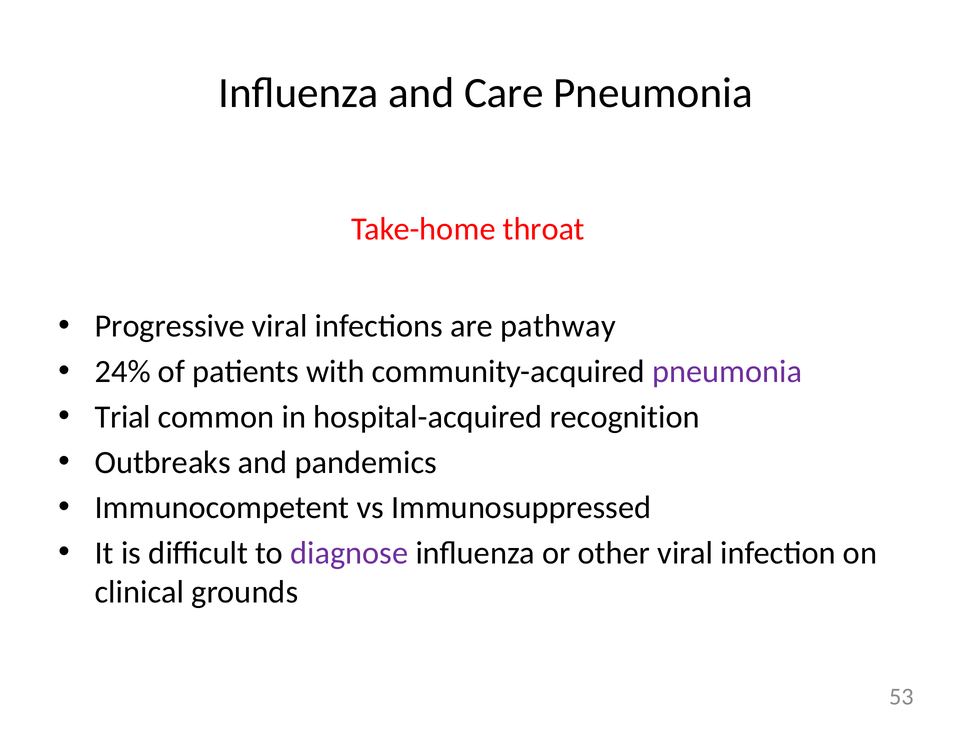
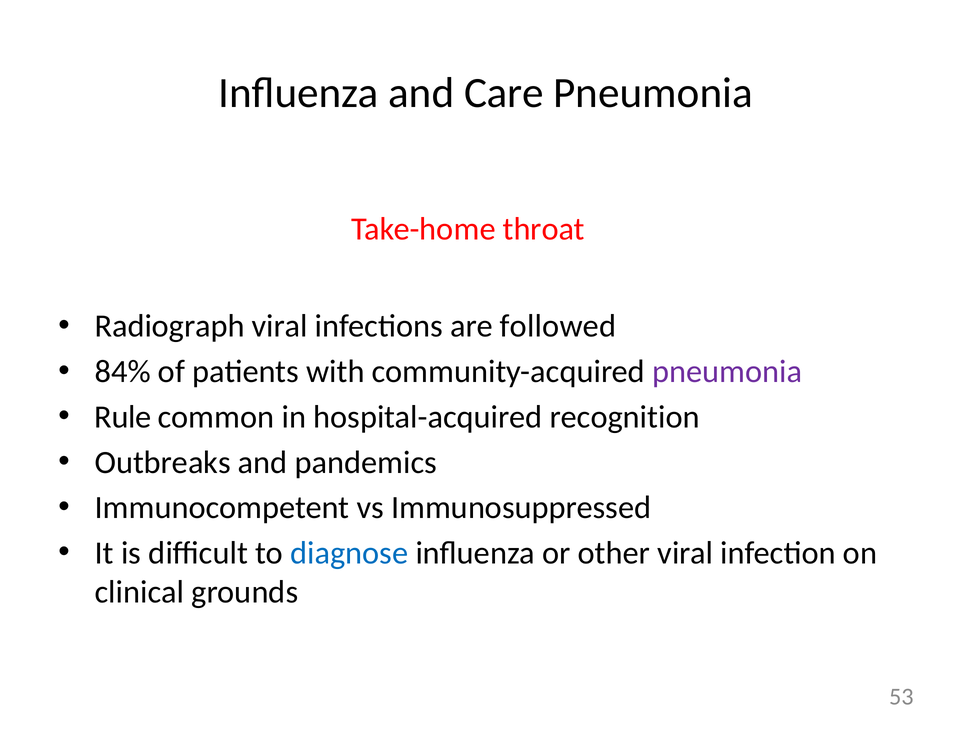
Progressive: Progressive -> Radiograph (170, 326)
pathway: pathway -> followed (558, 326)
24%: 24% -> 84% (123, 372)
Trial: Trial -> Rule (123, 417)
diagnose colour: purple -> blue (349, 553)
